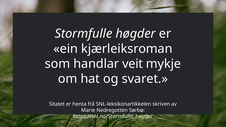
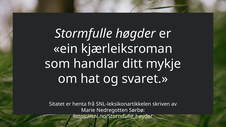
veit: veit -> ditt (133, 64)
